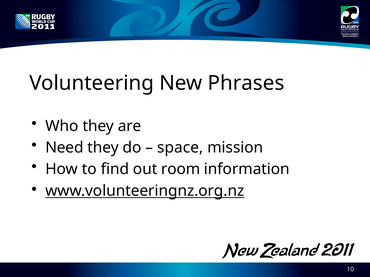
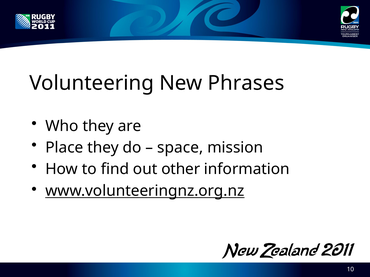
Need: Need -> Place (64, 148)
room: room -> other (181, 169)
